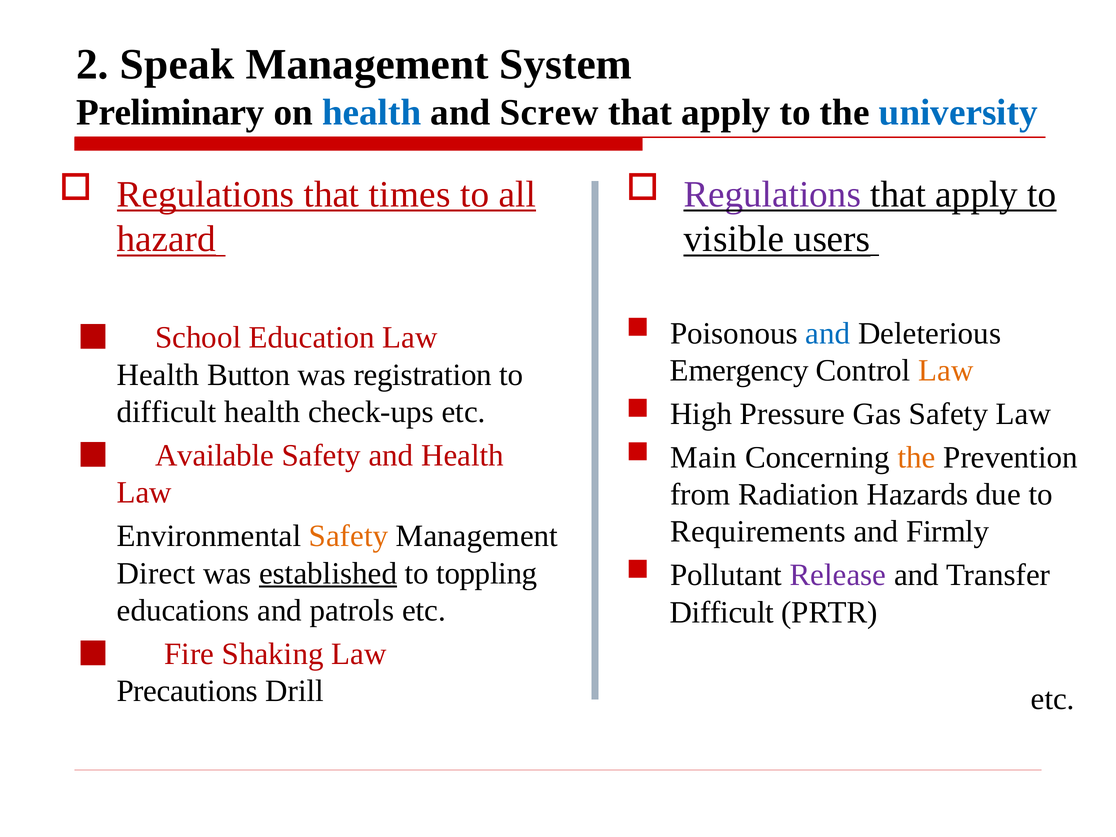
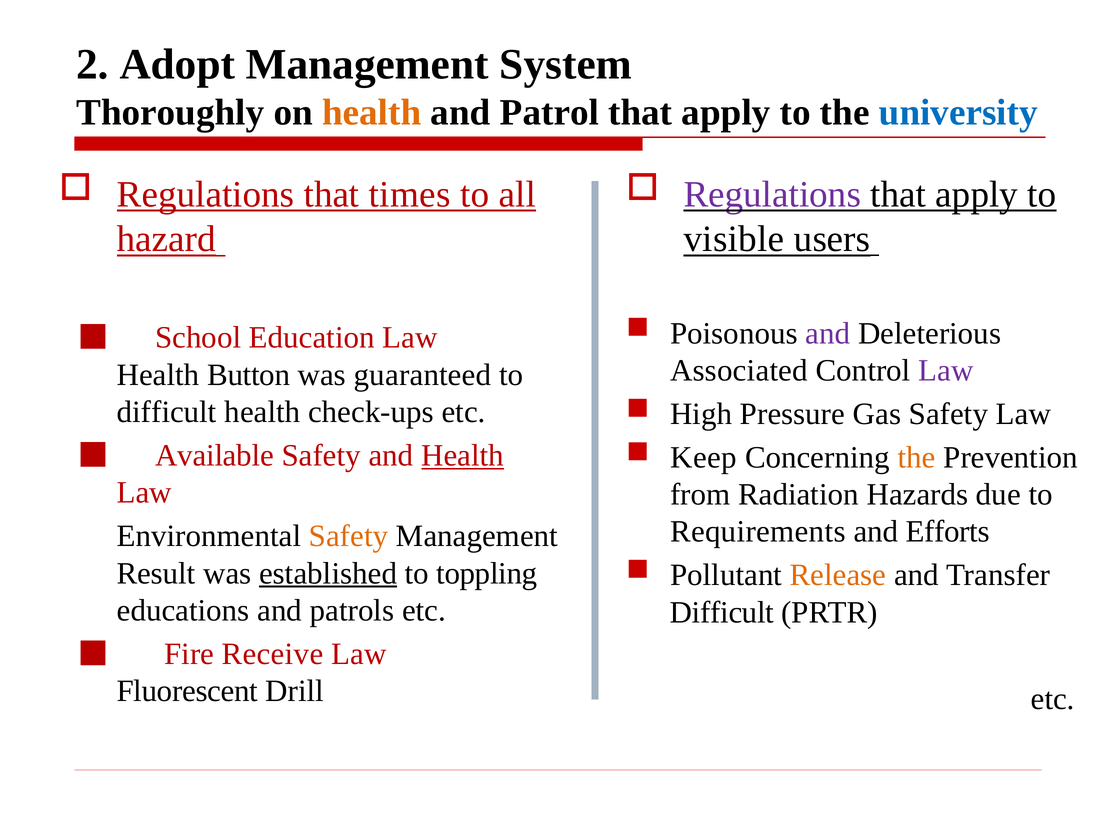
Speak: Speak -> Adopt (177, 64)
Preliminary: Preliminary -> Thoroughly (170, 112)
health colour: blue -> orange (372, 112)
Screw: Screw -> Patrol (549, 112)
and colour: blue -> purple (828, 333)
Emergency: Emergency -> Associated (739, 370)
Law colour: orange -> purple (946, 370)
registration: registration -> guaranteed (423, 375)
Main: Main -> Keep (704, 457)
Health underline: none -> present (463, 455)
Firmly: Firmly -> Efforts (948, 532)
Release colour: purple -> orange (838, 575)
Direct: Direct -> Result (156, 573)
Shaking: Shaking -> Receive (273, 654)
Precautions: Precautions -> Fluorescent (187, 691)
